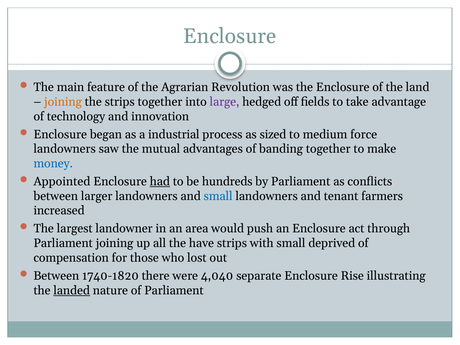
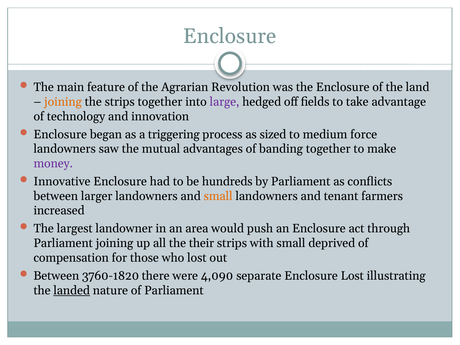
industrial: industrial -> triggering (174, 134)
money colour: blue -> purple (53, 163)
Appointed: Appointed -> Innovative (62, 181)
had underline: present -> none (160, 181)
small colour: blue -> orange (218, 196)
have: have -> their (202, 243)
1740-1820: 1740-1820 -> 3760-1820 (110, 276)
4,040: 4,040 -> 4,090 (217, 276)
Enclosure Rise: Rise -> Lost (352, 276)
